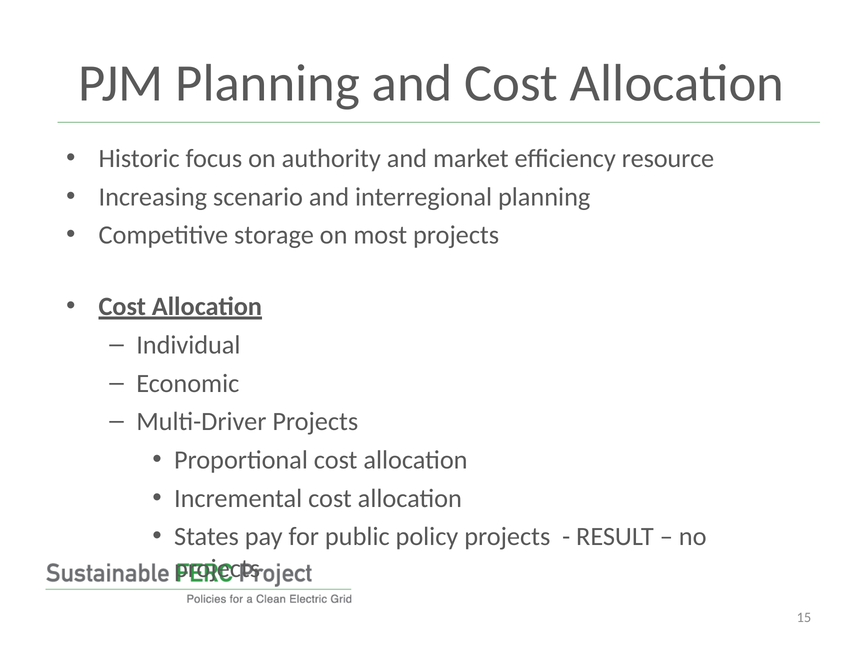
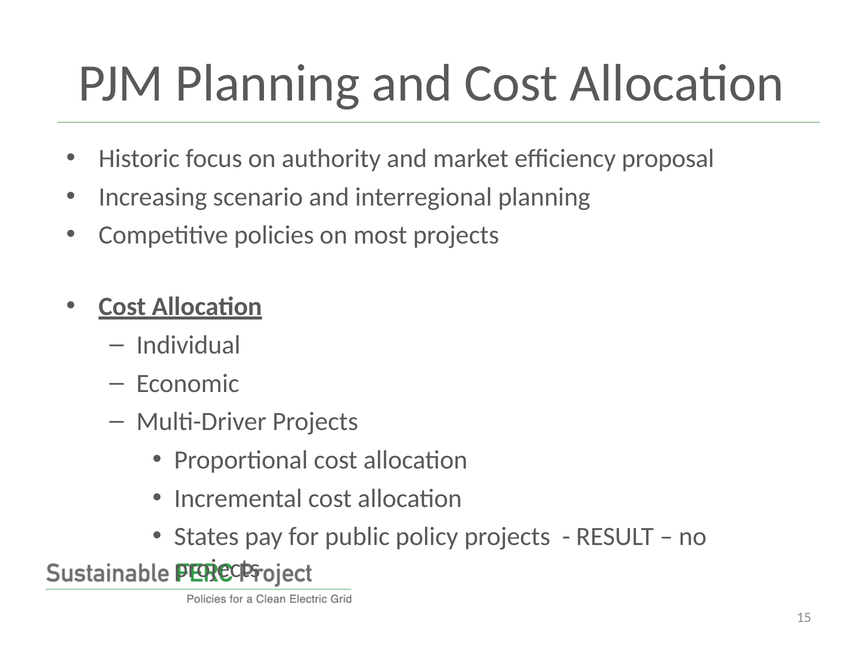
resource: resource -> proposal (668, 159)
storage: storage -> policies (274, 235)
